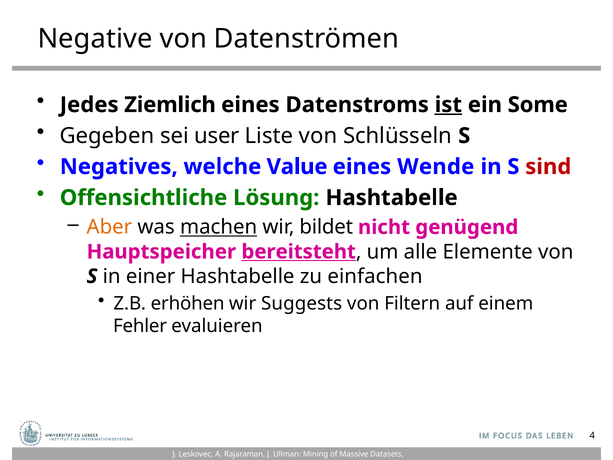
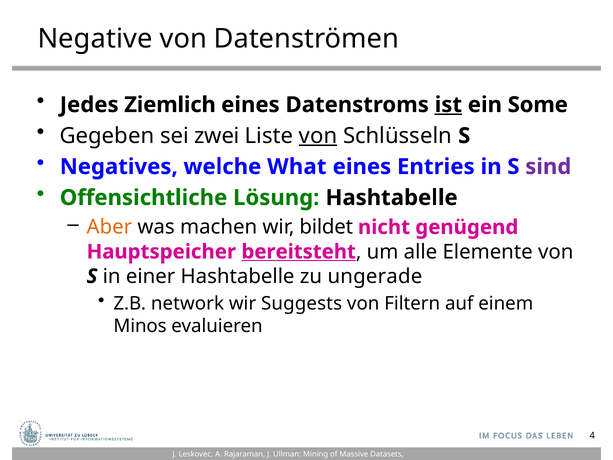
user: user -> zwei (217, 136)
von underline: none -> present (318, 136)
Value: Value -> What (297, 167)
Wende: Wende -> Entries (436, 167)
sind colour: red -> purple (548, 167)
machen underline: present -> none (219, 227)
einfachen: einfachen -> ungerade (375, 276)
erhöhen: erhöhen -> network (187, 303)
Fehler: Fehler -> Minos (140, 326)
